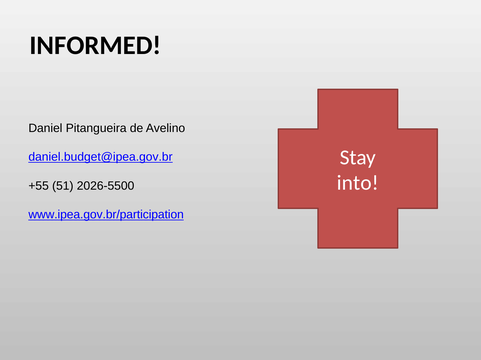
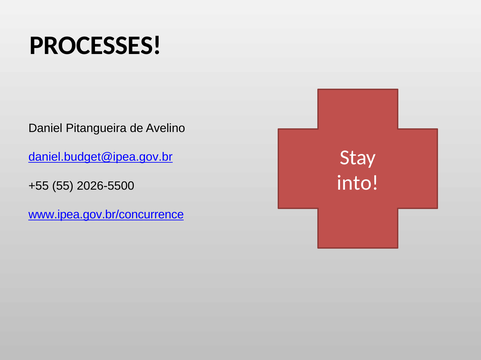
INFORMED: INFORMED -> PROCESSES (95, 45)
51: 51 -> 55 (63, 186)
www.ipea.gov.br/participation: www.ipea.gov.br/participation -> www.ipea.gov.br/concurrence (106, 215)
